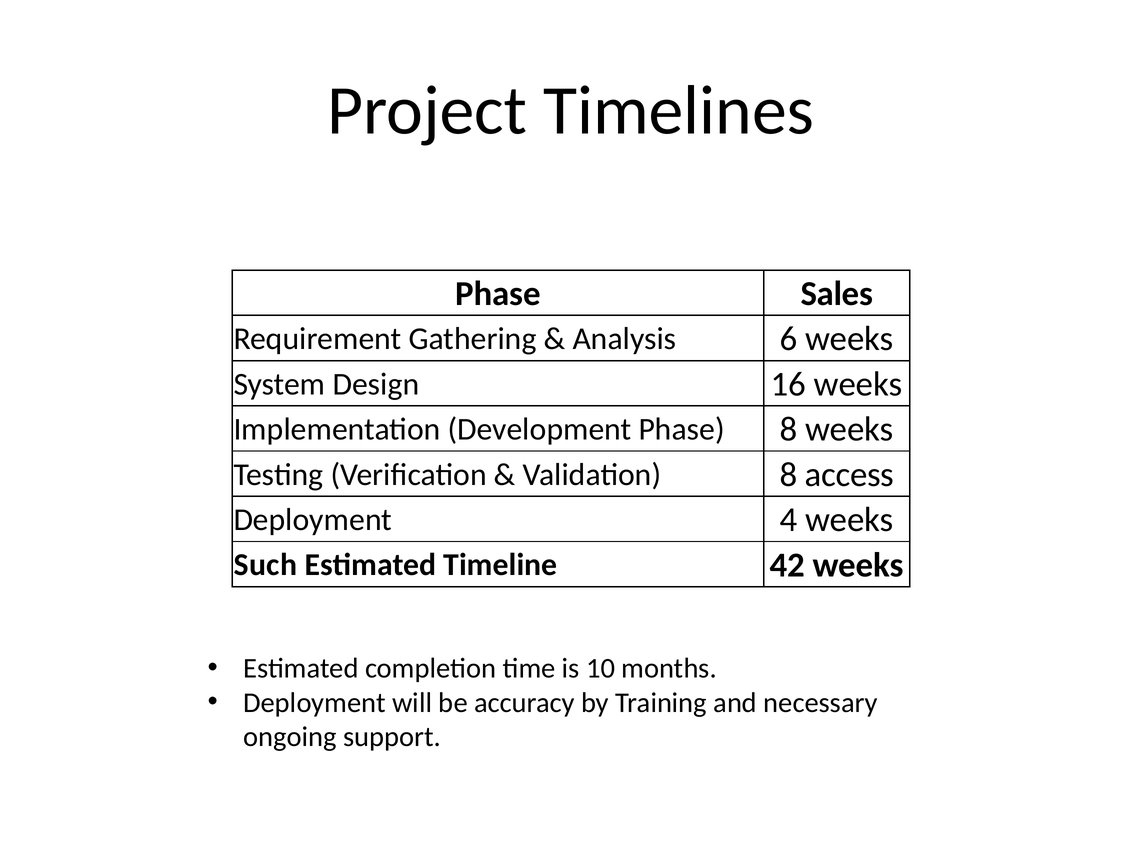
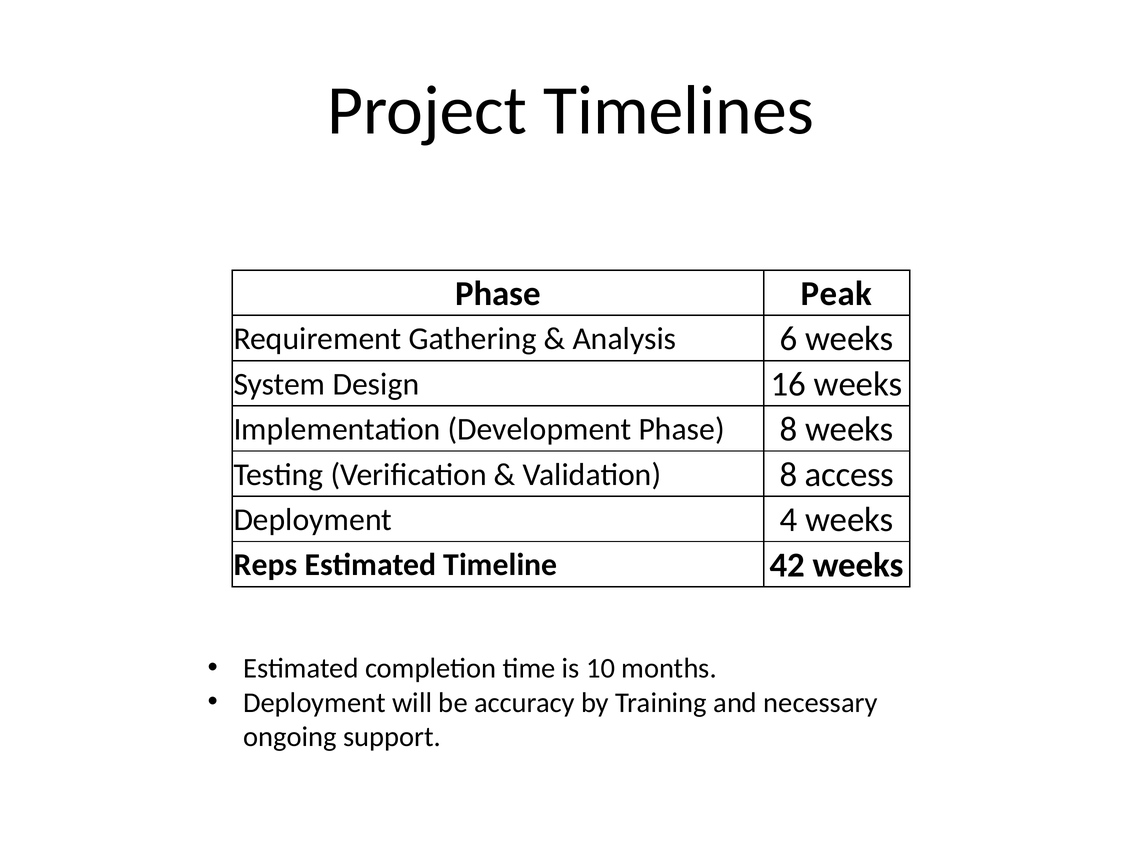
Sales: Sales -> Peak (836, 294)
Such: Such -> Reps (266, 565)
